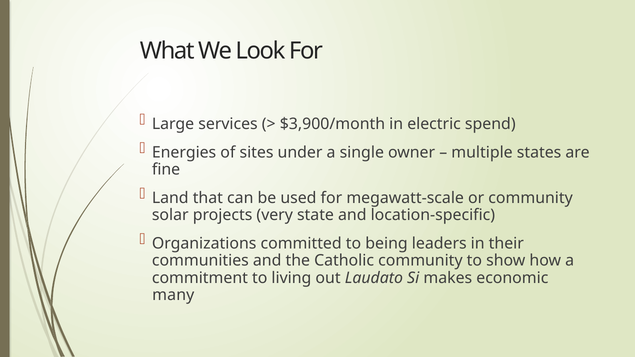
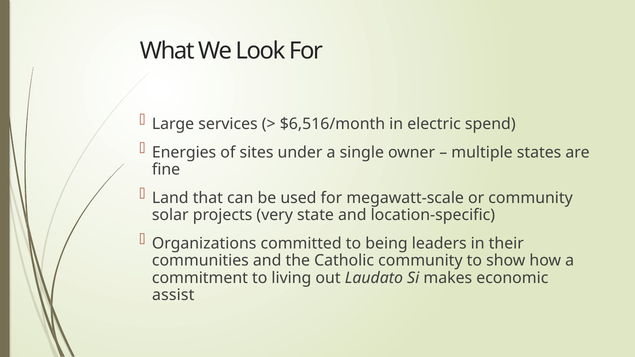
$3,900/month: $3,900/month -> $6,516/month (332, 124)
many: many -> assist (173, 295)
